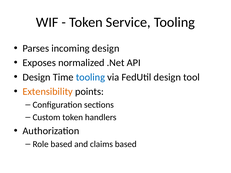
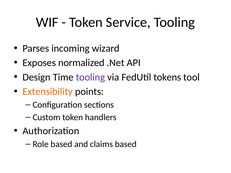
incoming design: design -> wizard (106, 48)
tooling colour: blue -> purple (90, 77)
FedUtil design: design -> tokens (167, 77)
